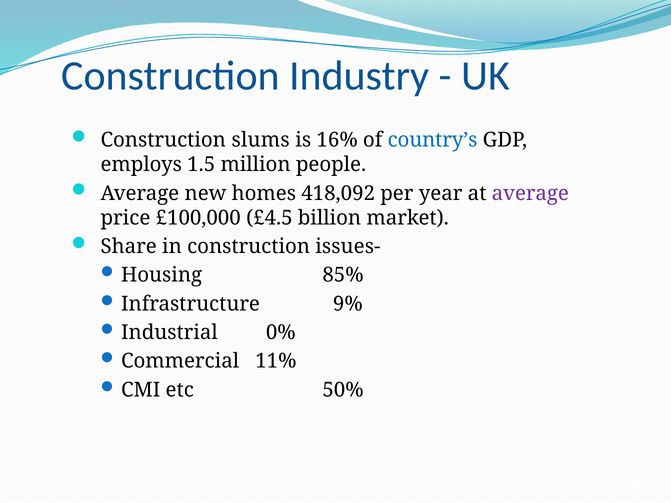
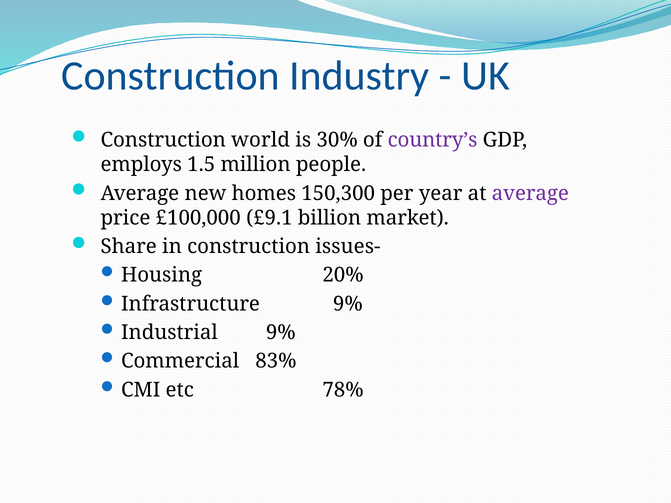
slums: slums -> world (261, 140)
16%: 16% -> 30% (337, 140)
country’s colour: blue -> purple (433, 140)
418,092: 418,092 -> 150,300 (338, 193)
£4.5: £4.5 -> £9.1 (269, 218)
85%: 85% -> 20% (343, 275)
Industrial 0%: 0% -> 9% (281, 333)
11%: 11% -> 83% (276, 361)
50%: 50% -> 78% (343, 390)
